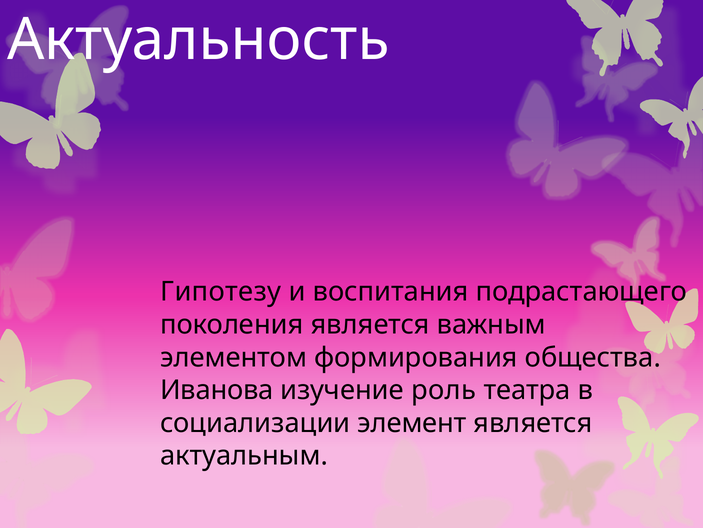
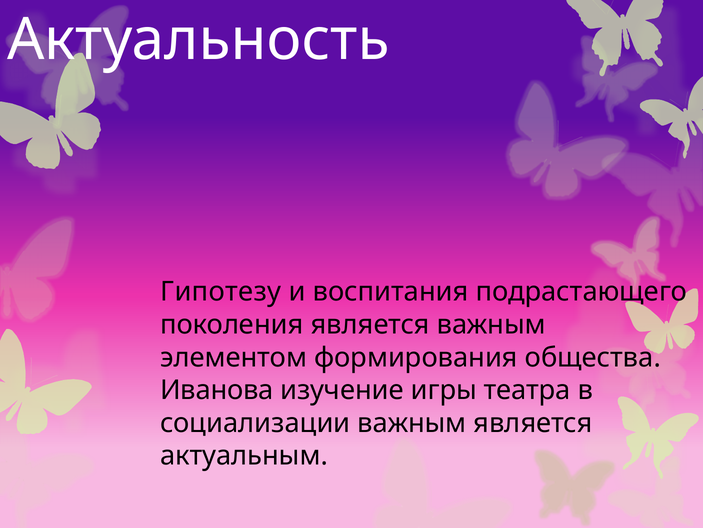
роль: роль -> игры (444, 390)
социализации элемент: элемент -> важным (412, 422)
